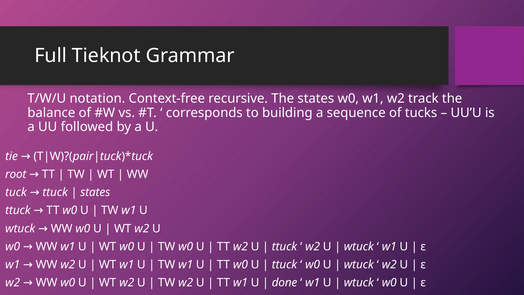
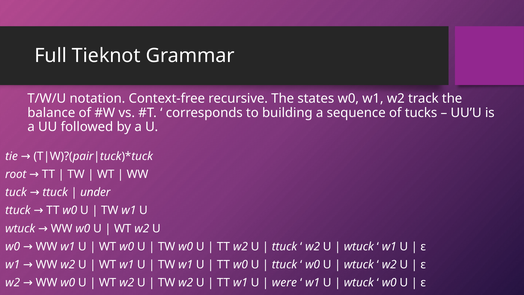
states: states -> under (95, 192)
done: done -> were (284, 282)
